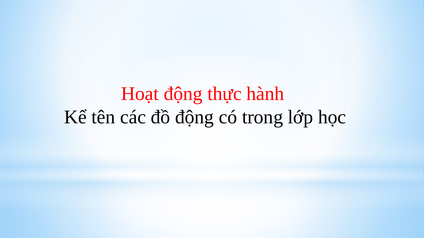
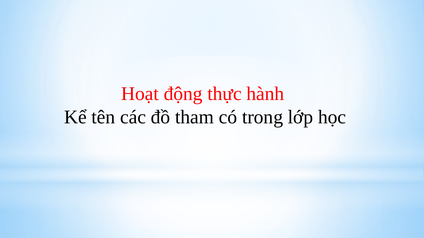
đồ động: động -> tham (195, 117)
